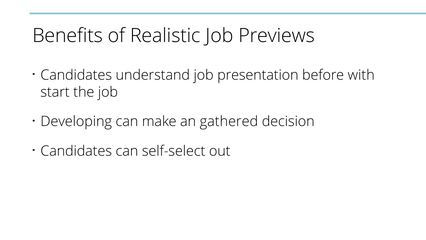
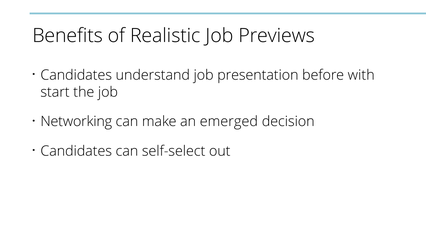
Developing: Developing -> Networking (76, 121)
gathered: gathered -> emerged (229, 121)
